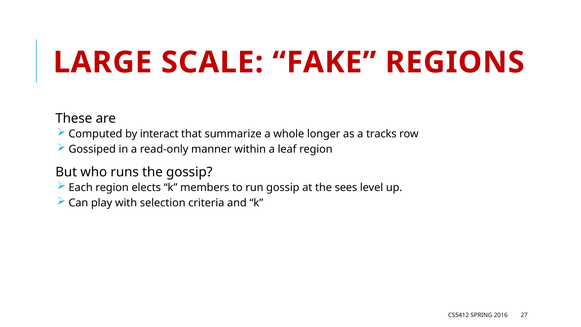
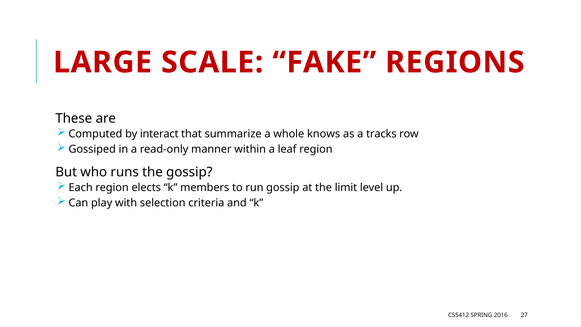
longer: longer -> knows (324, 134)
sees: sees -> limit (346, 187)
